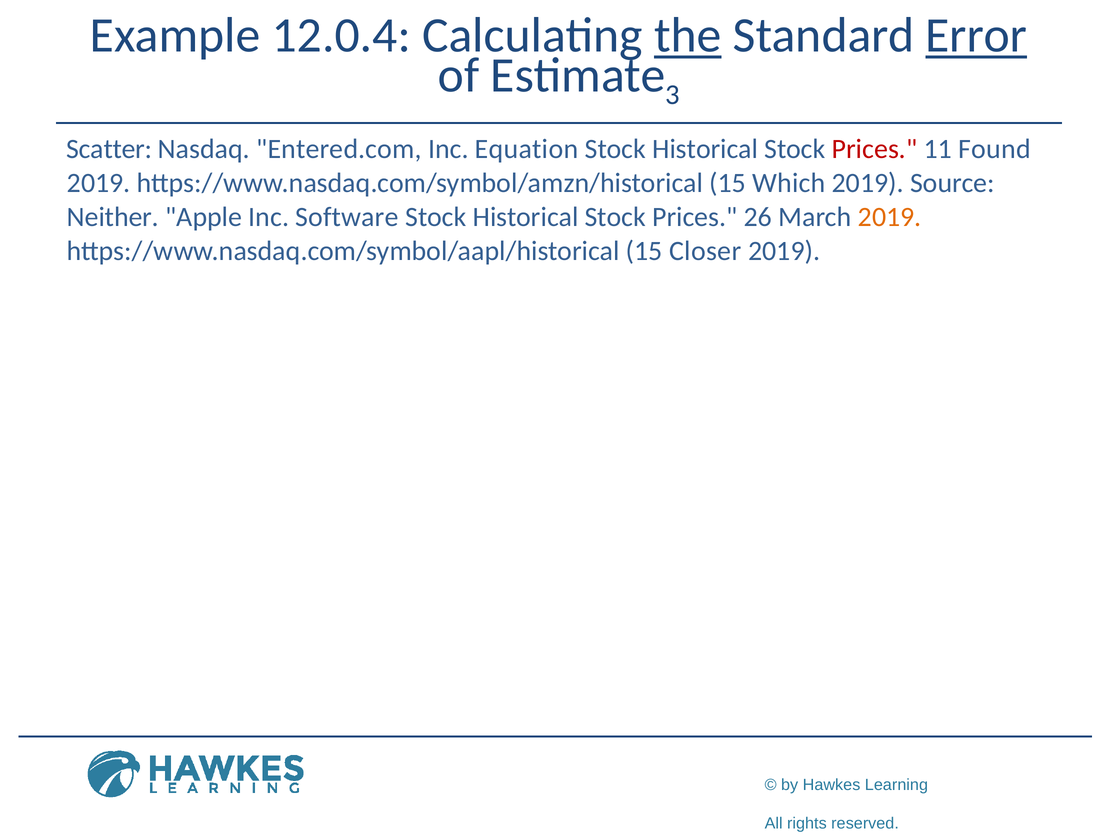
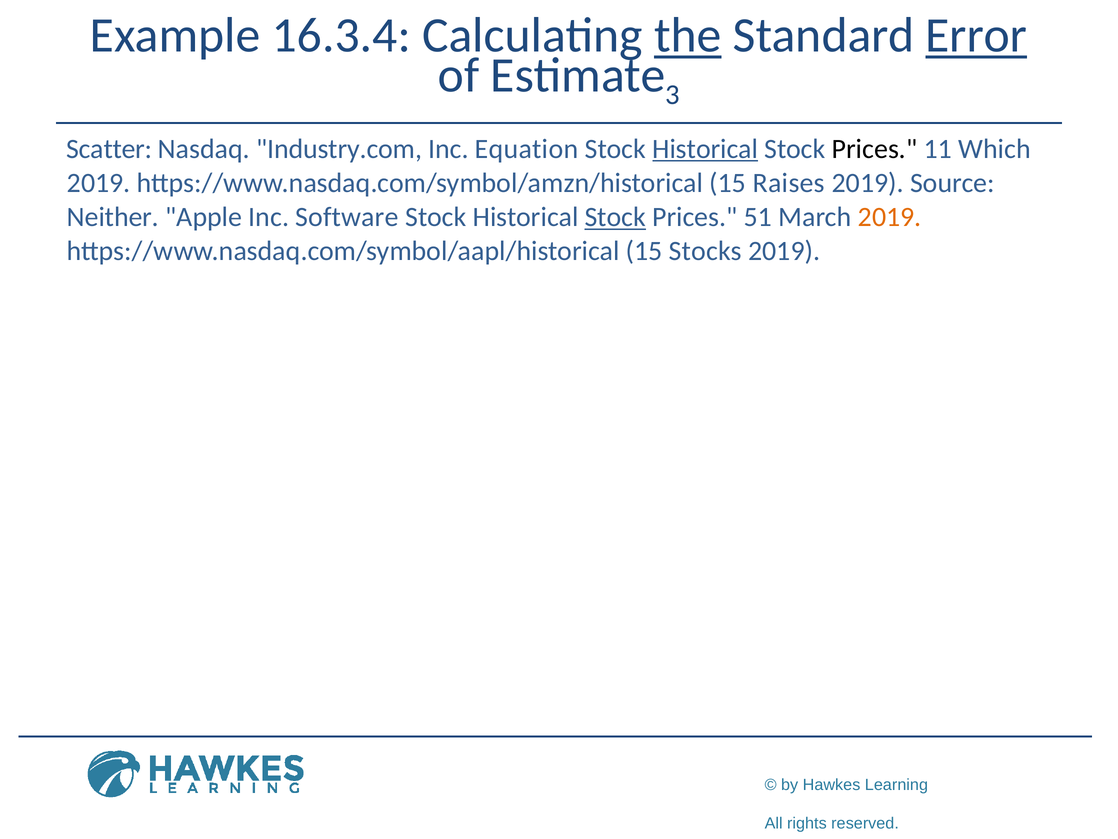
12.0.4: 12.0.4 -> 16.3.4 (341, 35)
Entered.com: Entered.com -> Industry.com (339, 149)
Historical underline: none -> present (705, 149)
Prices colour: red -> black (875, 149)
Found: Found -> Which (995, 149)
Which: Which -> Raises (789, 183)
Stock underline: none -> present (615, 217)
26: 26 -> 51 (758, 217)
Closer: Closer -> Stocks (705, 251)
